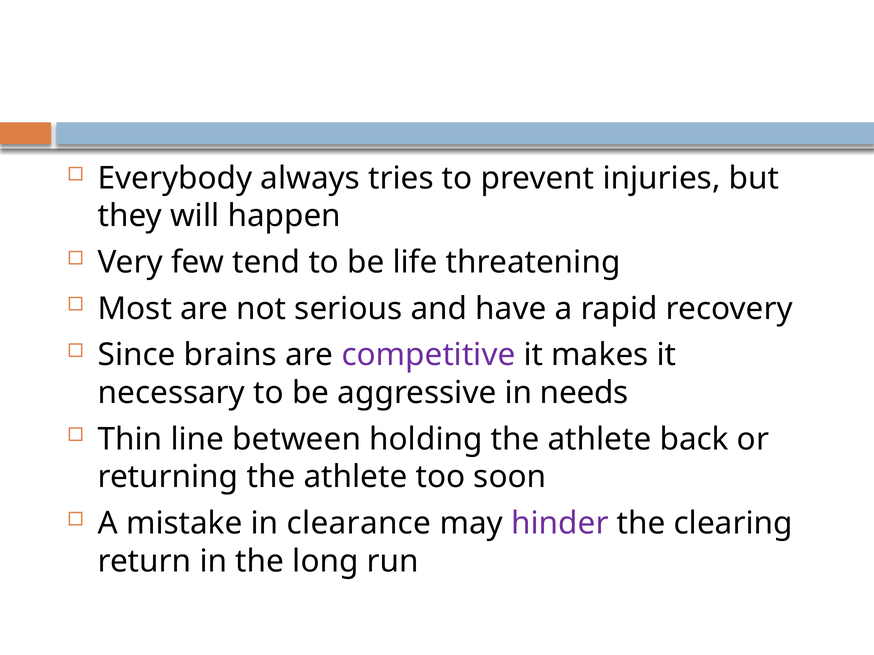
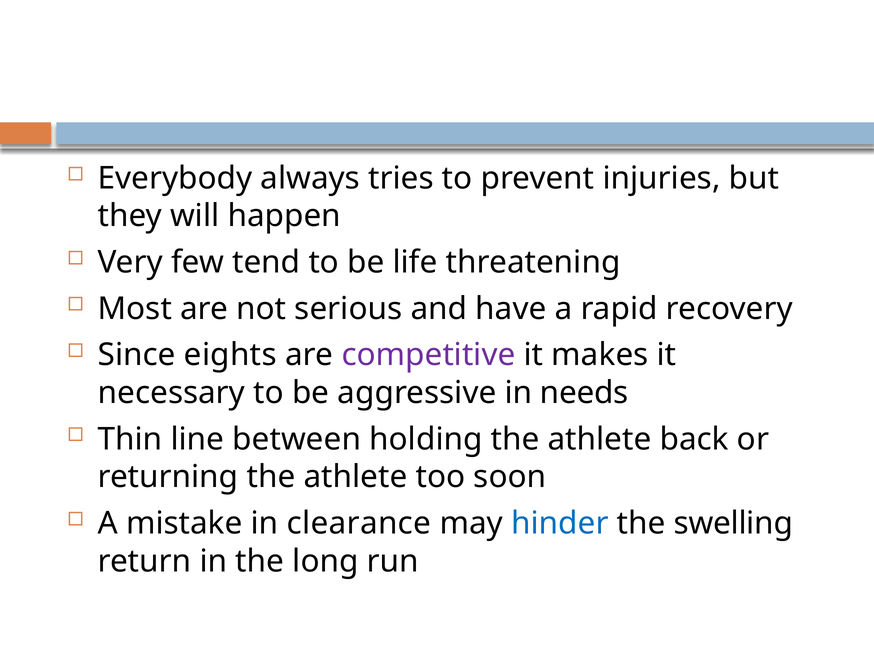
brains: brains -> eights (230, 355)
hinder colour: purple -> blue (560, 524)
clearing: clearing -> swelling (733, 524)
